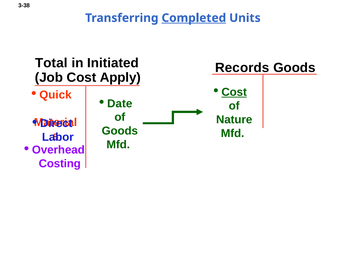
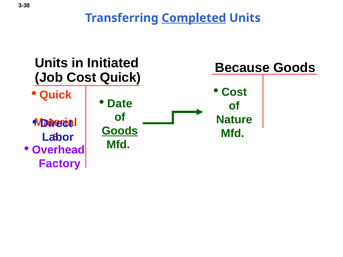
Total: Total -> Units (51, 63)
Records: Records -> Because (242, 68)
Cost Apply: Apply -> Quick (120, 77)
Cost underline: present -> none (234, 92)
Goods underline: none -> present (120, 131)
Costing: Costing -> Factory (60, 164)
